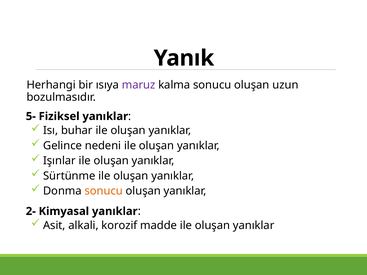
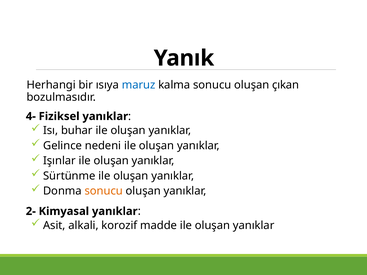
maruz colour: purple -> blue (139, 85)
uzun: uzun -> çıkan (286, 85)
5-: 5- -> 4- (31, 116)
